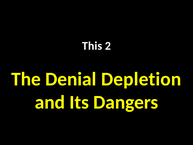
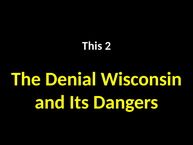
Depletion: Depletion -> Wisconsin (141, 79)
